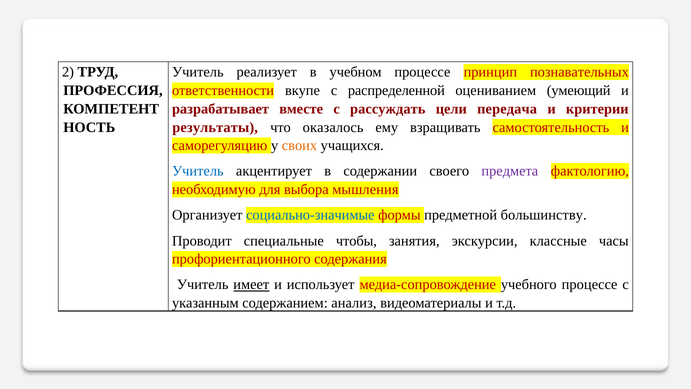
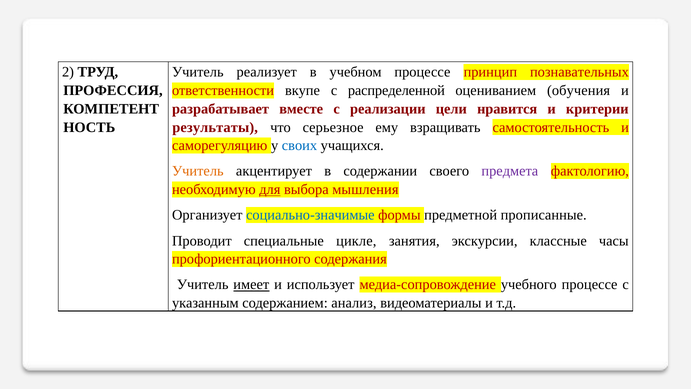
умеющий: умеющий -> обучения (579, 90)
рассуждать: рассуждать -> реализации (388, 109)
передача: передача -> нравится (507, 109)
оказалось: оказалось -> серьезное (333, 127)
своих colour: orange -> blue (299, 146)
Учитель colour: blue -> orange (198, 171)
для underline: none -> present (270, 189)
большинству: большинству -> прописанные (544, 215)
чтобы: чтобы -> цикле (356, 241)
